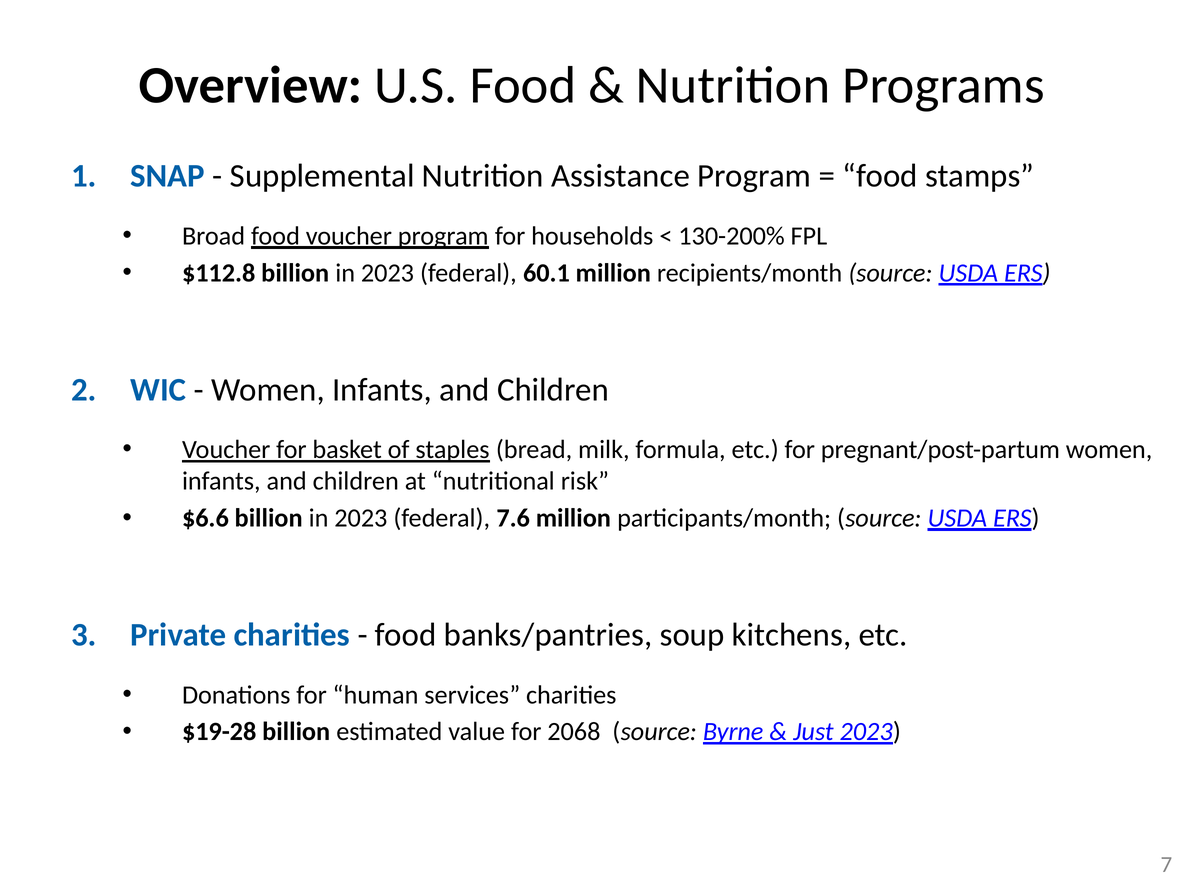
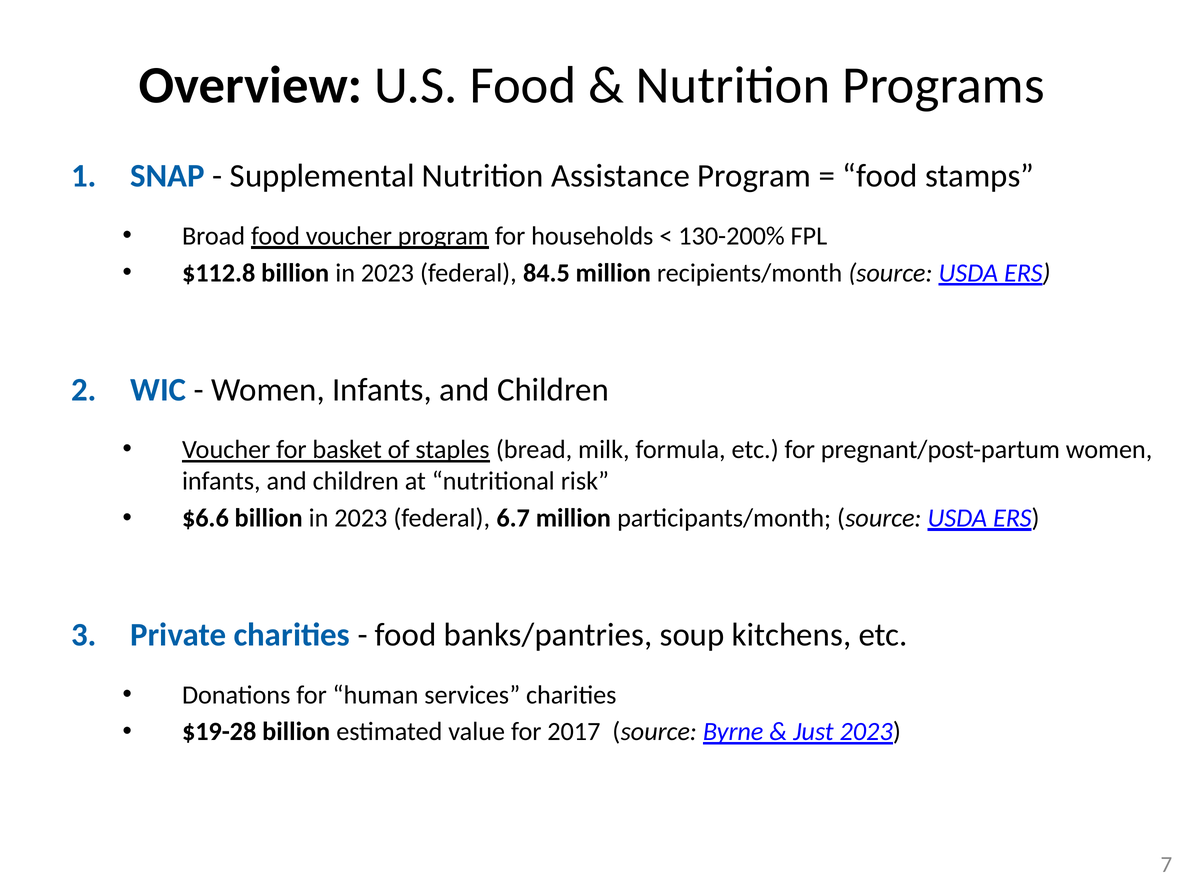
60.1: 60.1 -> 84.5 (546, 273)
7.6: 7.6 -> 6.7 (513, 518)
2068: 2068 -> 2017 (574, 732)
